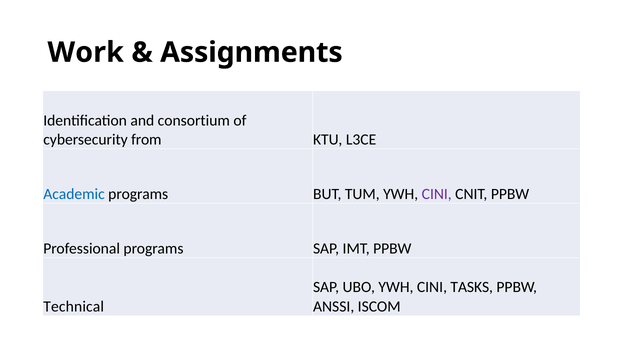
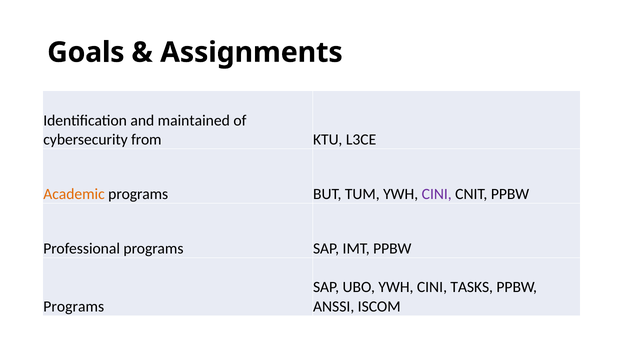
Work: Work -> Goals (86, 52)
consortium: consortium -> maintained (194, 120)
Academic colour: blue -> orange (74, 194)
Technical: Technical -> Programs (74, 306)
